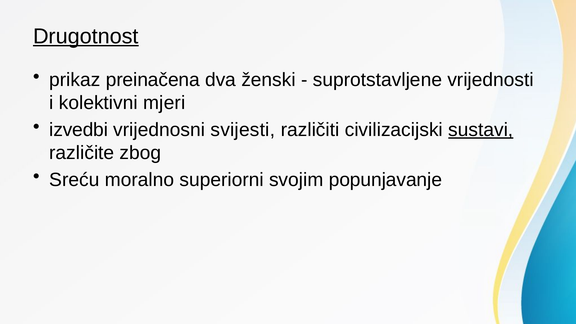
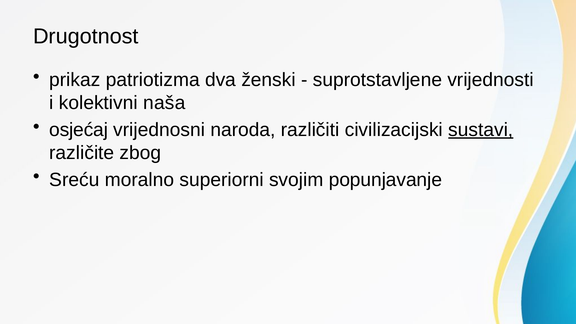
Drugotnost underline: present -> none (86, 36)
preinačena: preinačena -> patriotizma (153, 80)
mjeri: mjeri -> naša (164, 103)
izvedbi: izvedbi -> osjećaj (79, 130)
svijesti: svijesti -> naroda (243, 130)
